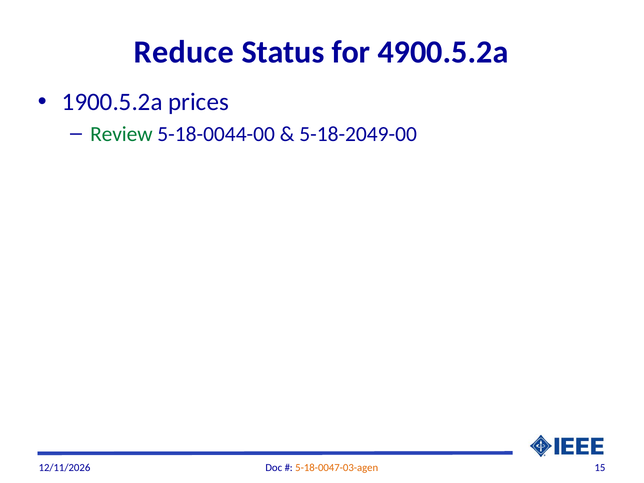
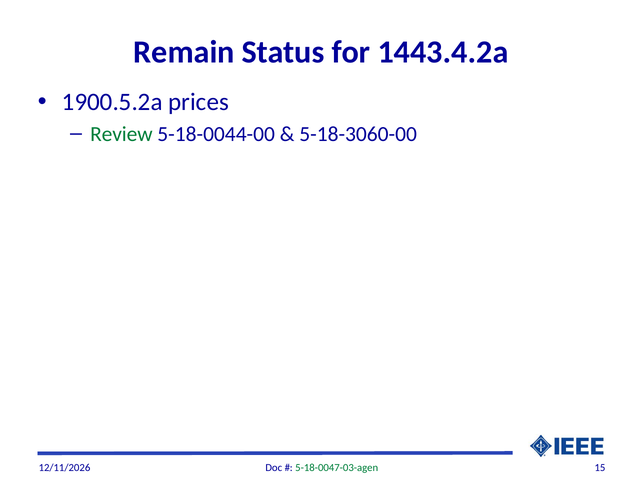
Reduce: Reduce -> Remain (184, 52)
4900.5.2a: 4900.5.2a -> 1443.4.2a (443, 52)
5-18-2049-00: 5-18-2049-00 -> 5-18-3060-00 (358, 134)
5-18-0047-03-agen colour: orange -> green (337, 468)
